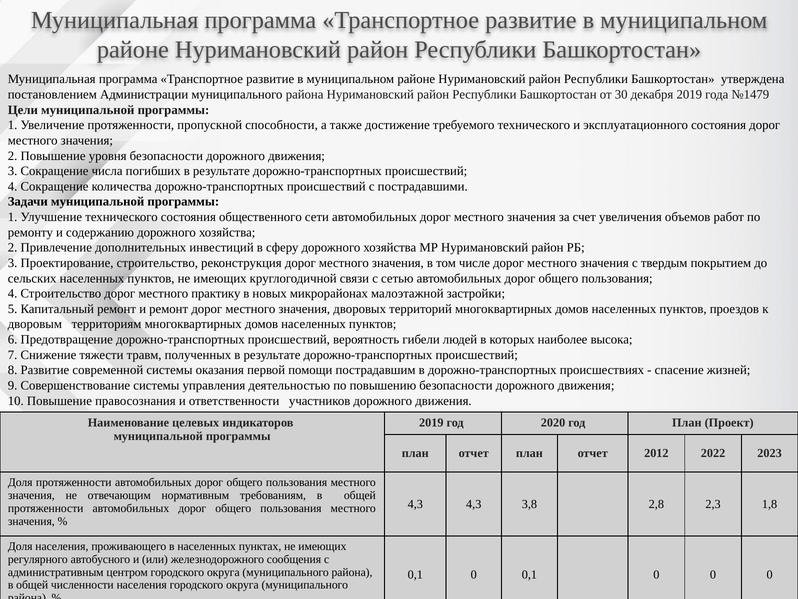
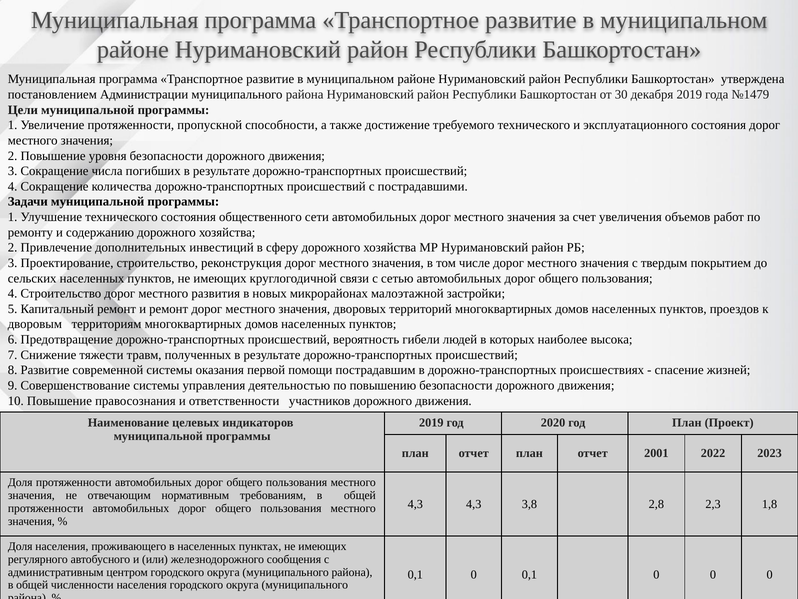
практику: практику -> развития (216, 293)
2012: 2012 -> 2001 (656, 453)
